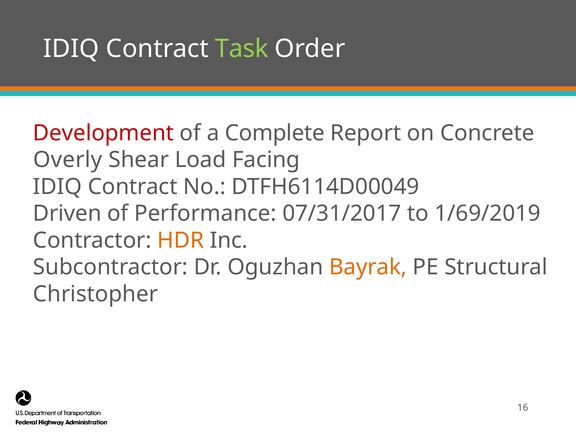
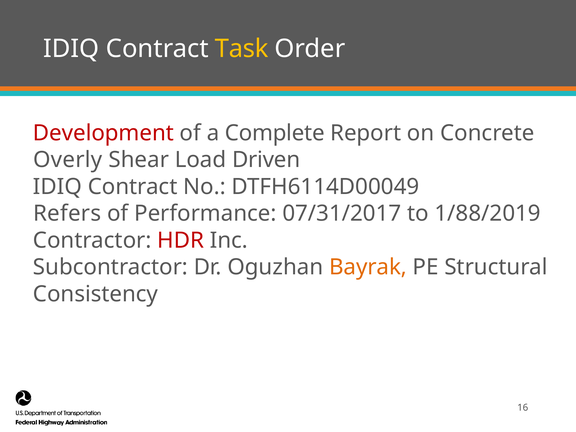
Task colour: light green -> yellow (242, 49)
Facing: Facing -> Driven (266, 160)
Driven: Driven -> Refers (67, 214)
1/69/2019: 1/69/2019 -> 1/88/2019 (488, 214)
HDR colour: orange -> red (181, 240)
Christopher: Christopher -> Consistency (96, 294)
